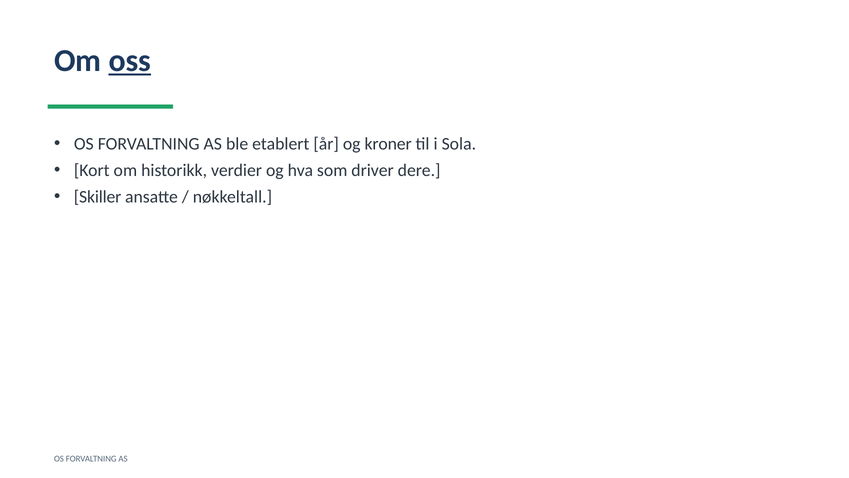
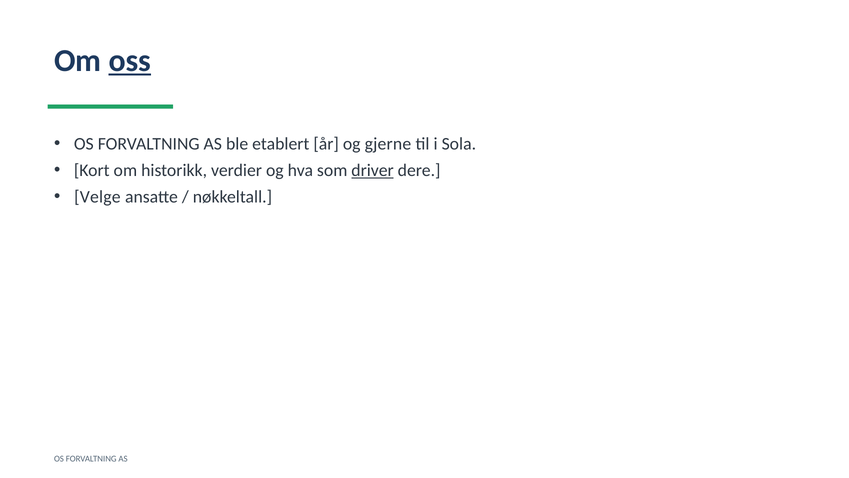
kroner: kroner -> gjerne (388, 144)
driver underline: none -> present (373, 170)
Skiller: Skiller -> Velge (97, 197)
